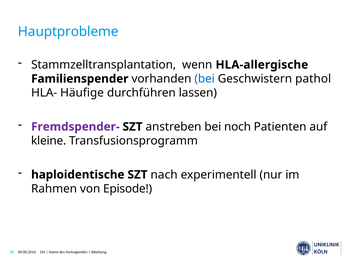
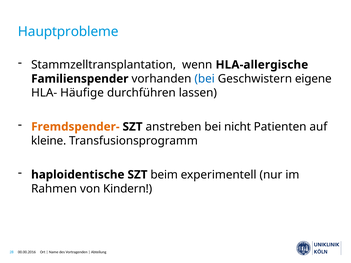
pathol: pathol -> eigene (313, 79)
Fremdspender- colour: purple -> orange (75, 127)
noch: noch -> nicht (238, 127)
nach: nach -> beim (164, 175)
Episode: Episode -> Kindern (128, 189)
